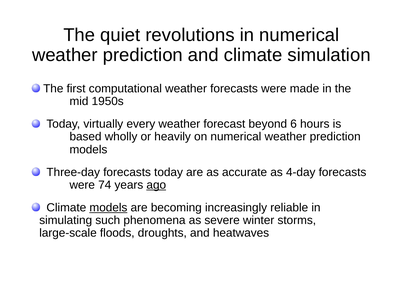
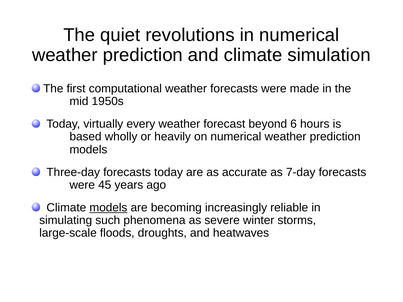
4-day: 4-day -> 7-day (301, 172)
74: 74 -> 45 (105, 185)
ago underline: present -> none (156, 185)
